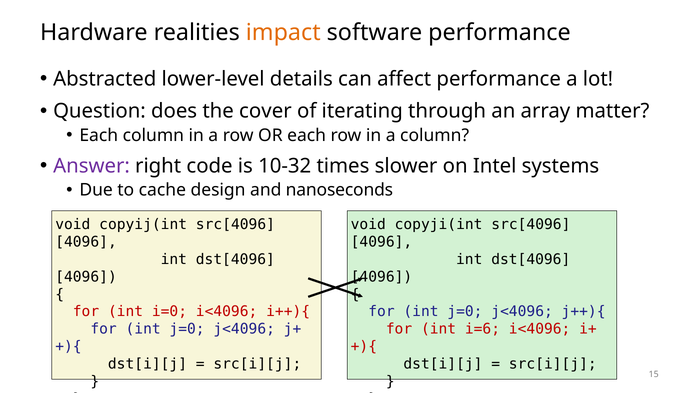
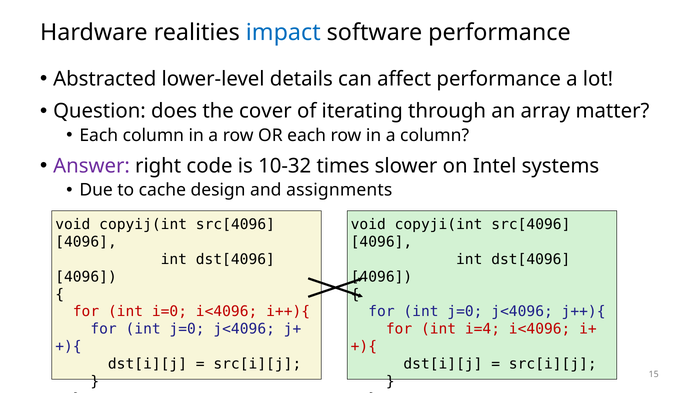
impact colour: orange -> blue (283, 33)
nanoseconds: nanoseconds -> assignments (339, 190)
i=6: i=6 -> i=4 (482, 329)
